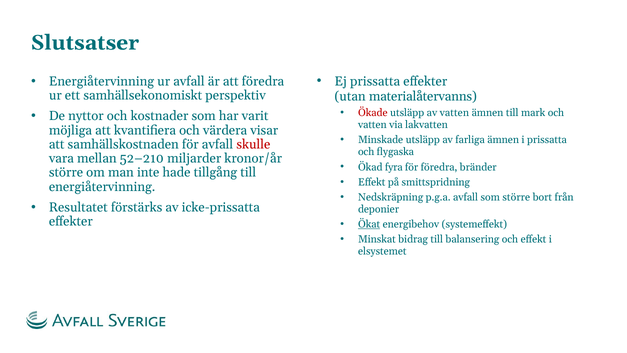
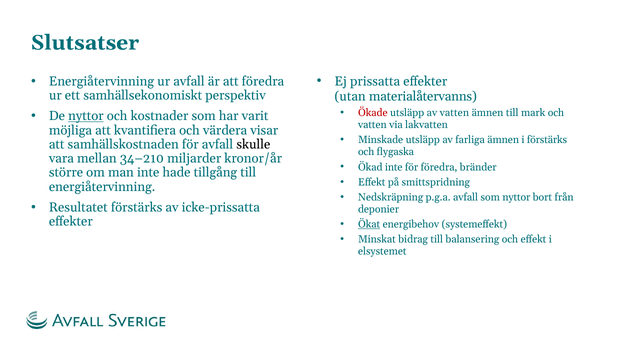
nyttor underline: none -> present (86, 116)
i prissatta: prissatta -> förstärks (547, 140)
skulle colour: red -> black (253, 144)
52–210: 52–210 -> 34–210 (142, 158)
Ökad fyra: fyra -> inte (394, 167)
som större: större -> nyttor (516, 197)
